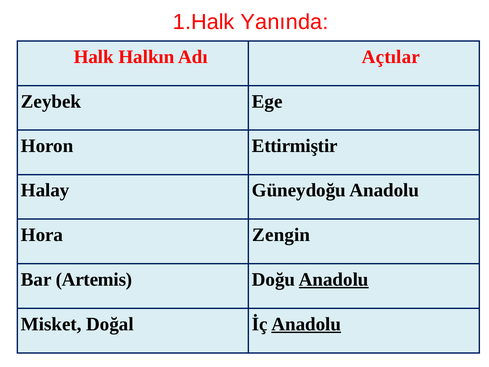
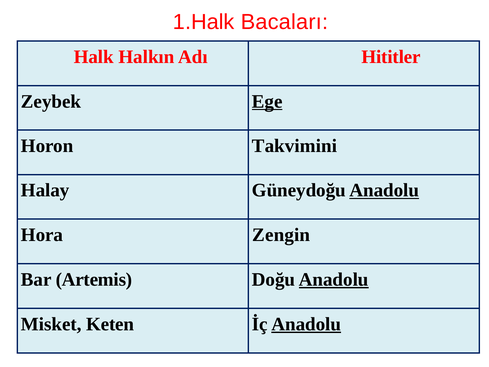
Yanında: Yanında -> Bacaları (285, 22)
Açtılar: Açtılar -> Hititler (391, 57)
Ege underline: none -> present (267, 101)
Ettirmiştir: Ettirmiştir -> Takvimini (295, 146)
Anadolu underline: none -> present (384, 190)
Doğal: Doğal -> Keten (110, 324)
